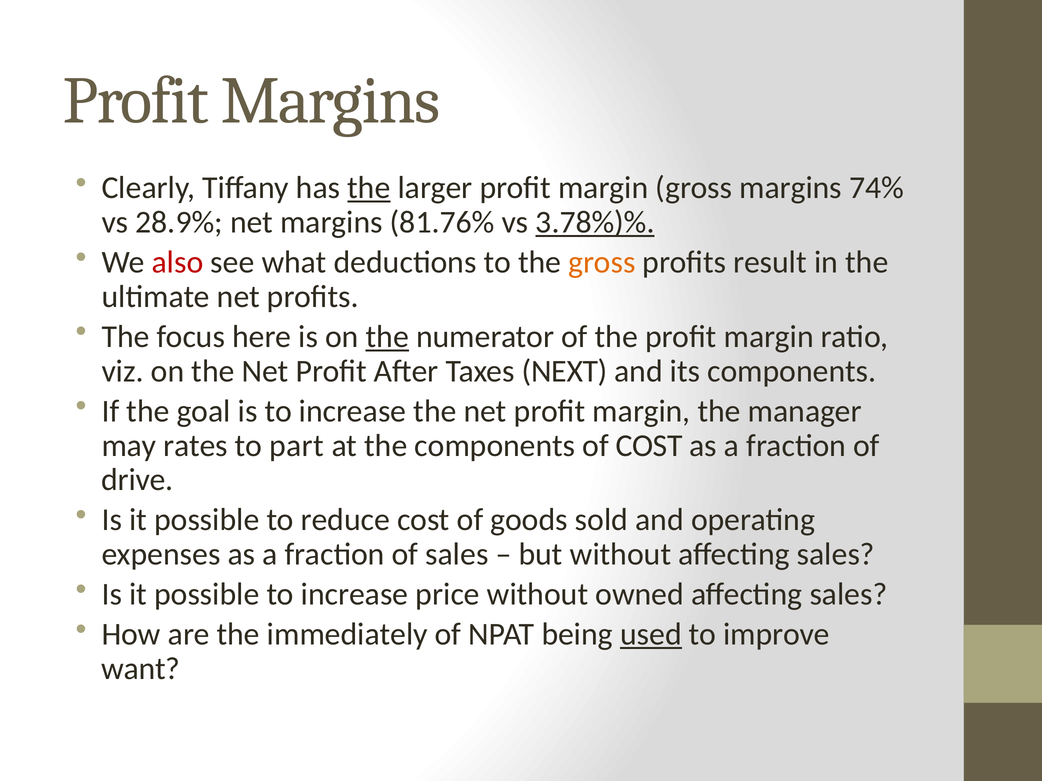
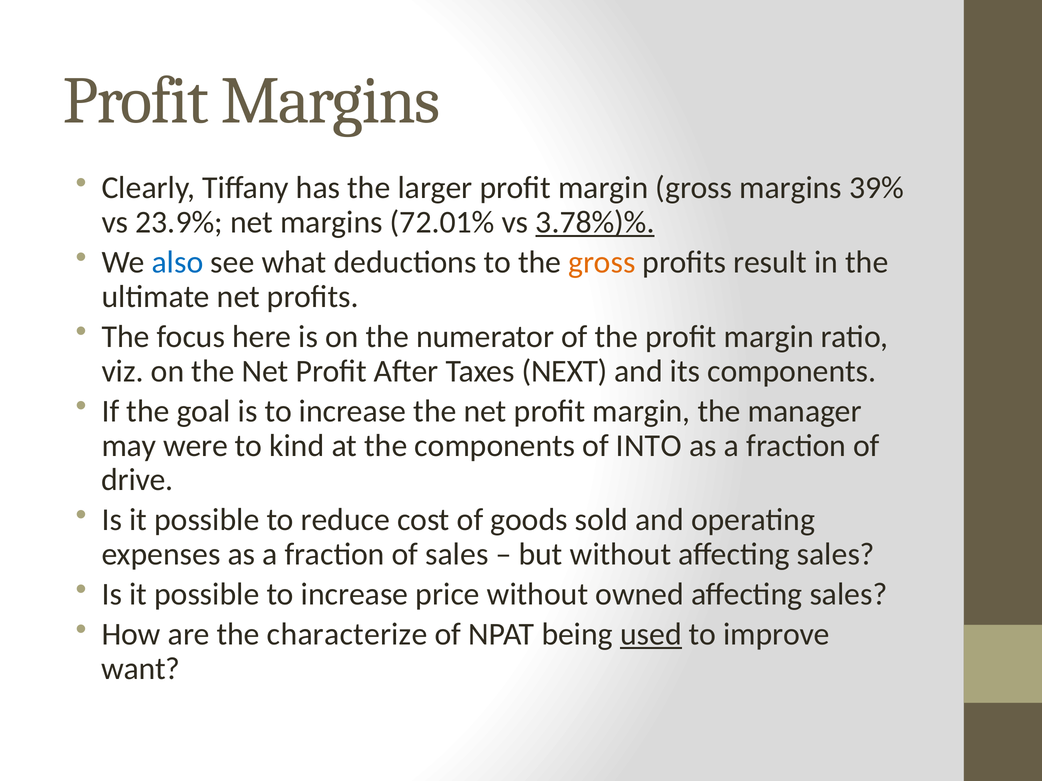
the underline: present -> none (369, 188)
74%: 74% -> 39% (877, 188)
28.9%: 28.9% -> 23.9% (179, 222)
81.76%: 81.76% -> 72.01% (442, 222)
also colour: red -> blue (177, 263)
the underline: present -> none (387, 337)
rates: rates -> were (196, 446)
part: part -> kind (297, 446)
of COST: COST -> INTO (649, 446)
immediately: immediately -> characterize (347, 635)
